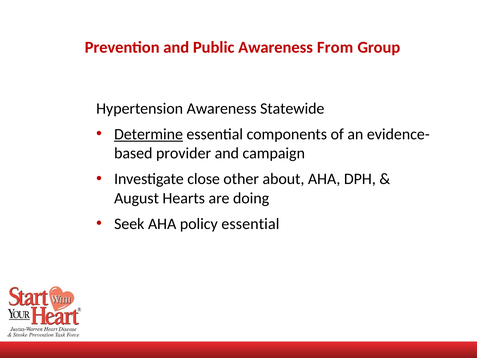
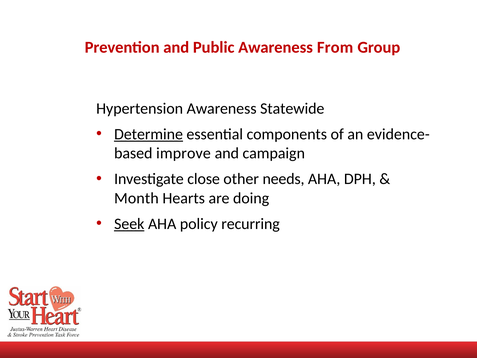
provider: provider -> improve (183, 153)
about: about -> needs (284, 179)
August: August -> Month (136, 198)
Seek underline: none -> present (129, 224)
policy essential: essential -> recurring (251, 224)
